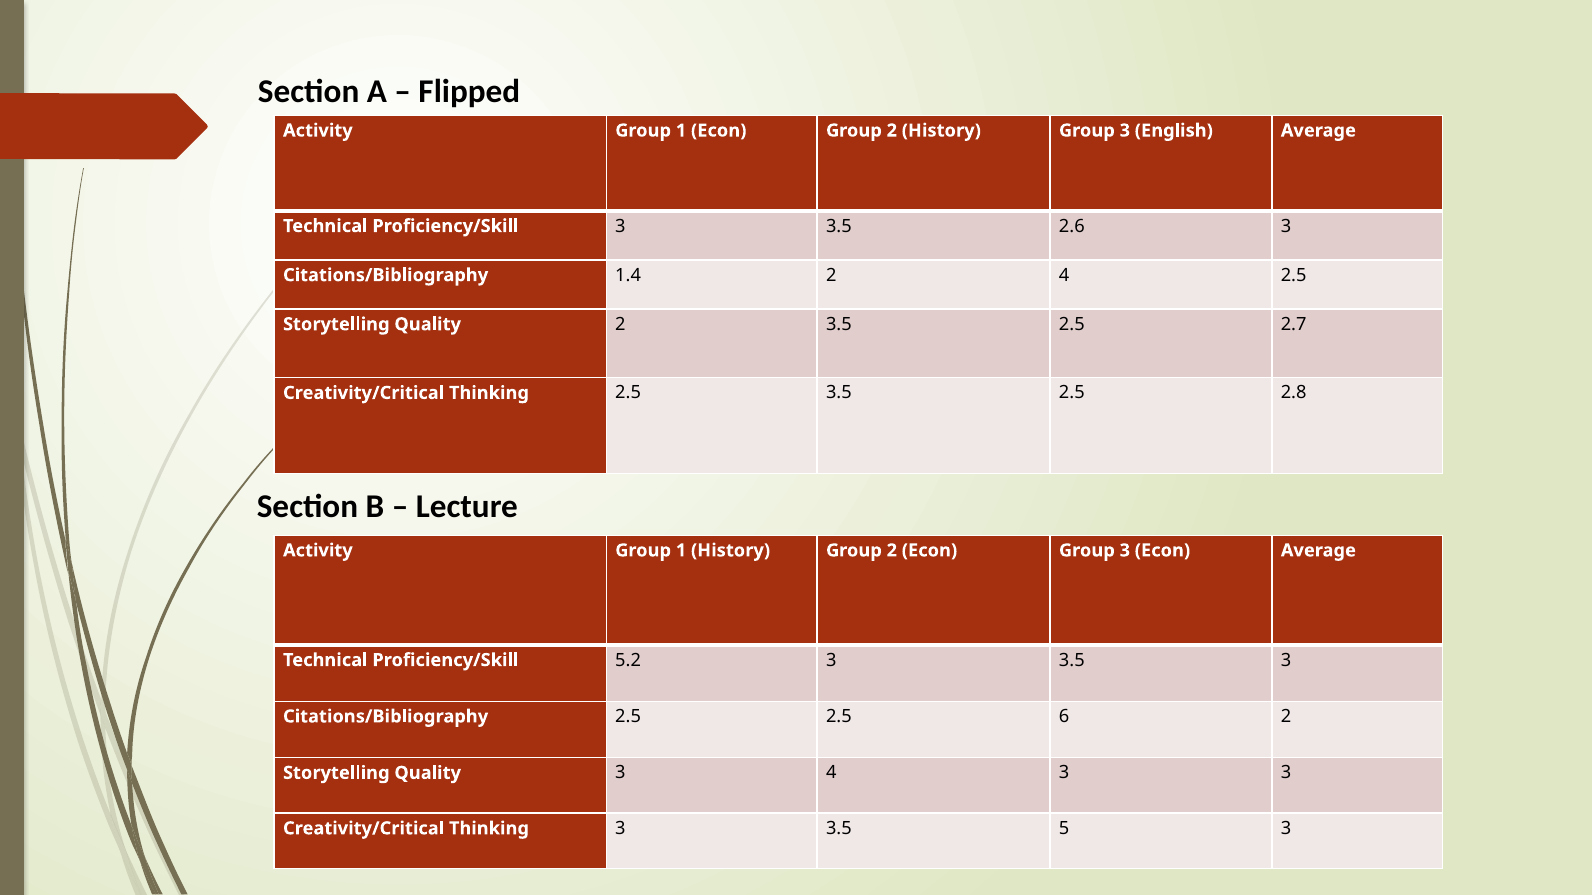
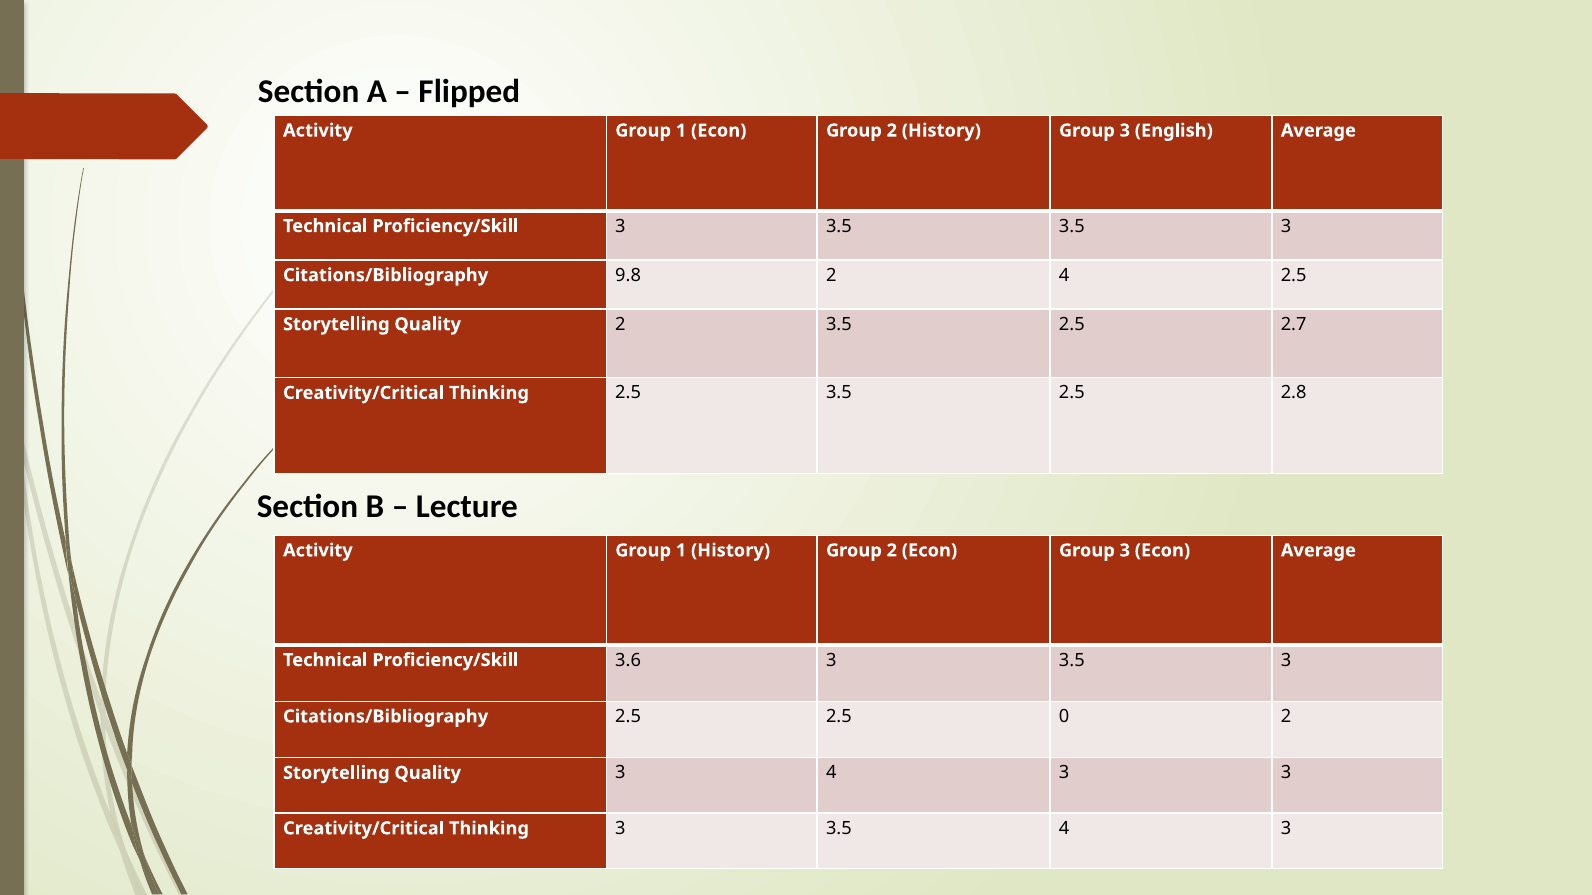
3.5 2.6: 2.6 -> 3.5 (1072, 226)
1.4: 1.4 -> 9.8 (628, 275)
5.2: 5.2 -> 3.6 (628, 660)
6: 6 -> 0 (1064, 717)
3.5 5: 5 -> 4 (1064, 829)
